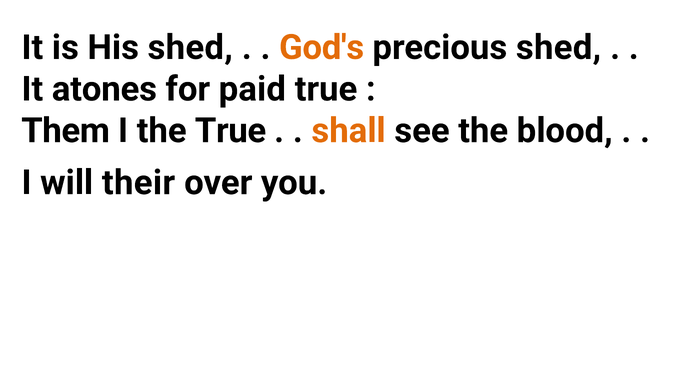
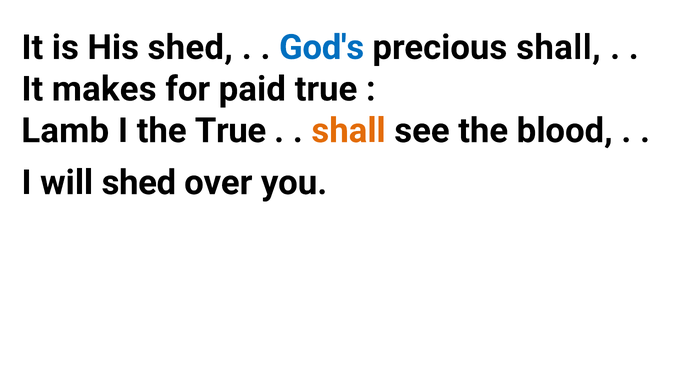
God's colour: orange -> blue (322, 48)
precious shed: shed -> shall (558, 48)
atones: atones -> makes (104, 89)
Them: Them -> Lamb (65, 131)
will their: their -> shed (139, 183)
